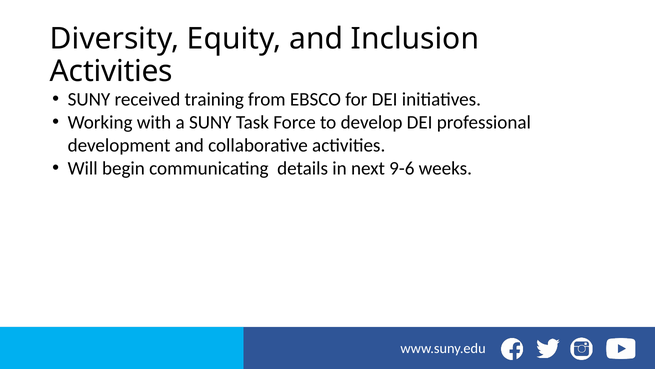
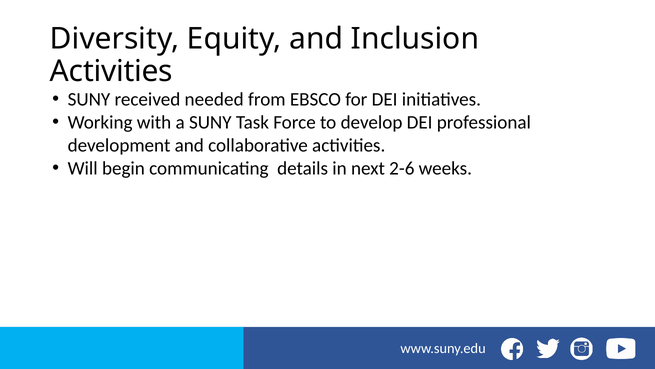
training: training -> needed (214, 99)
9-6: 9-6 -> 2-6 (402, 168)
